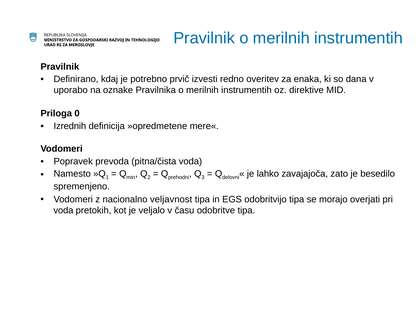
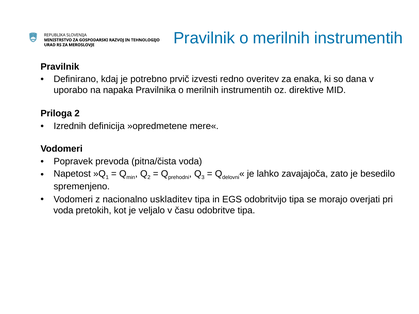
oznake: oznake -> napaka (118, 90)
Priloga 0: 0 -> 2 (77, 113)
Namesto: Namesto -> Napetost (72, 174)
veljavnost: veljavnost -> uskladitev (171, 199)
